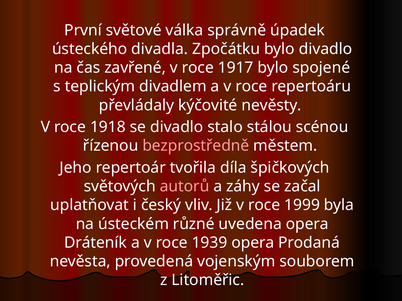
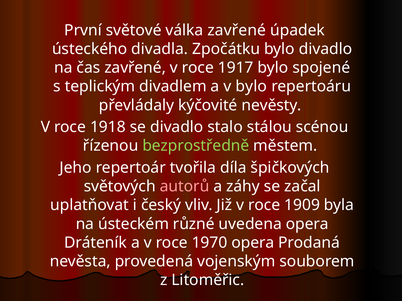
válka správně: správně -> zavřené (237, 30)
divadlem a v roce: roce -> bylo (251, 87)
bezprostředně colour: pink -> light green (196, 146)
1999: 1999 -> 1909 (302, 205)
1939: 1939 -> 1970 (210, 243)
